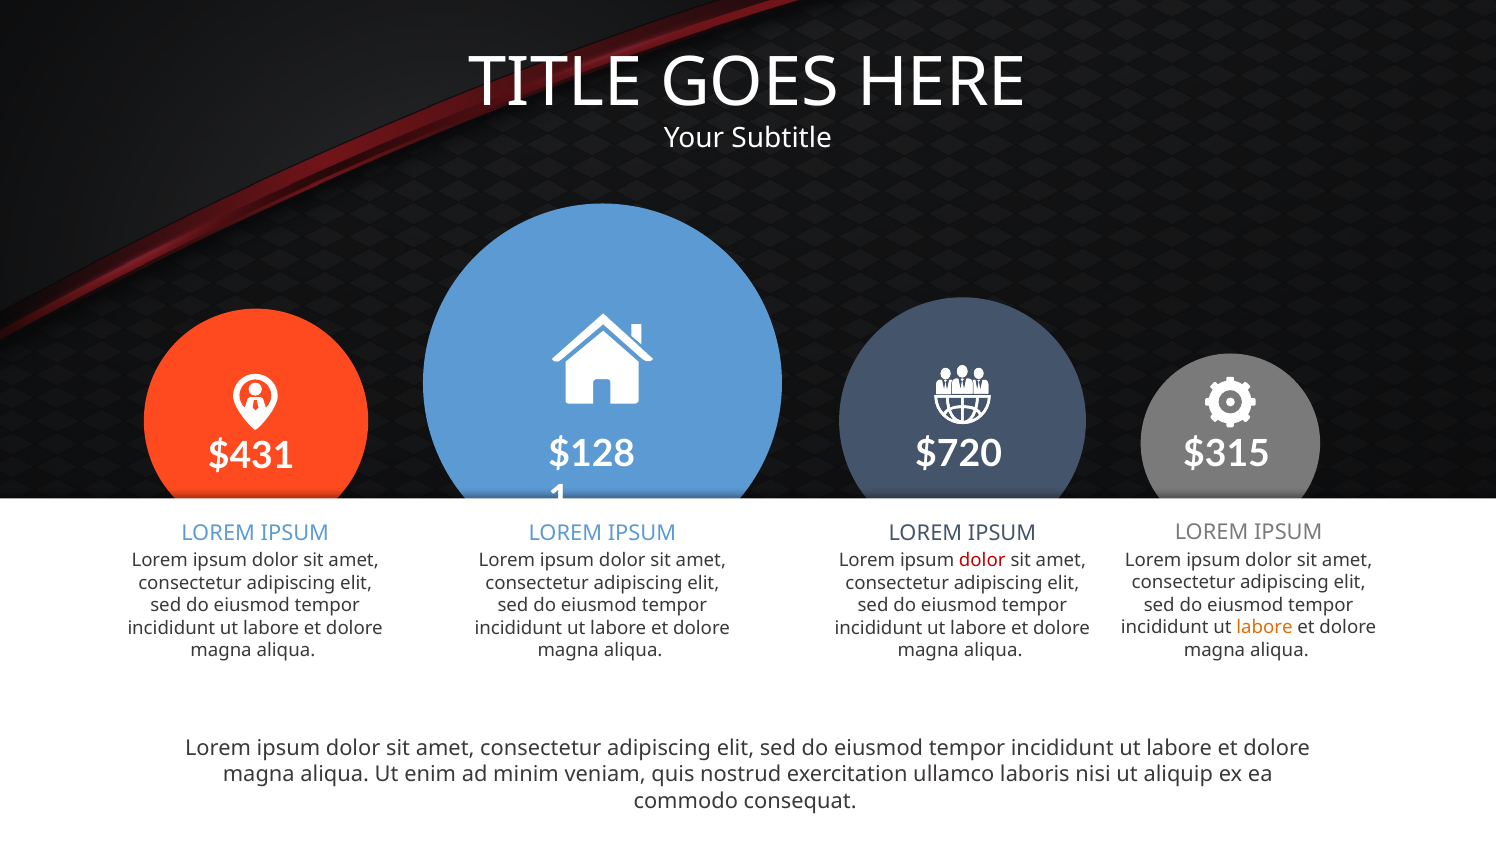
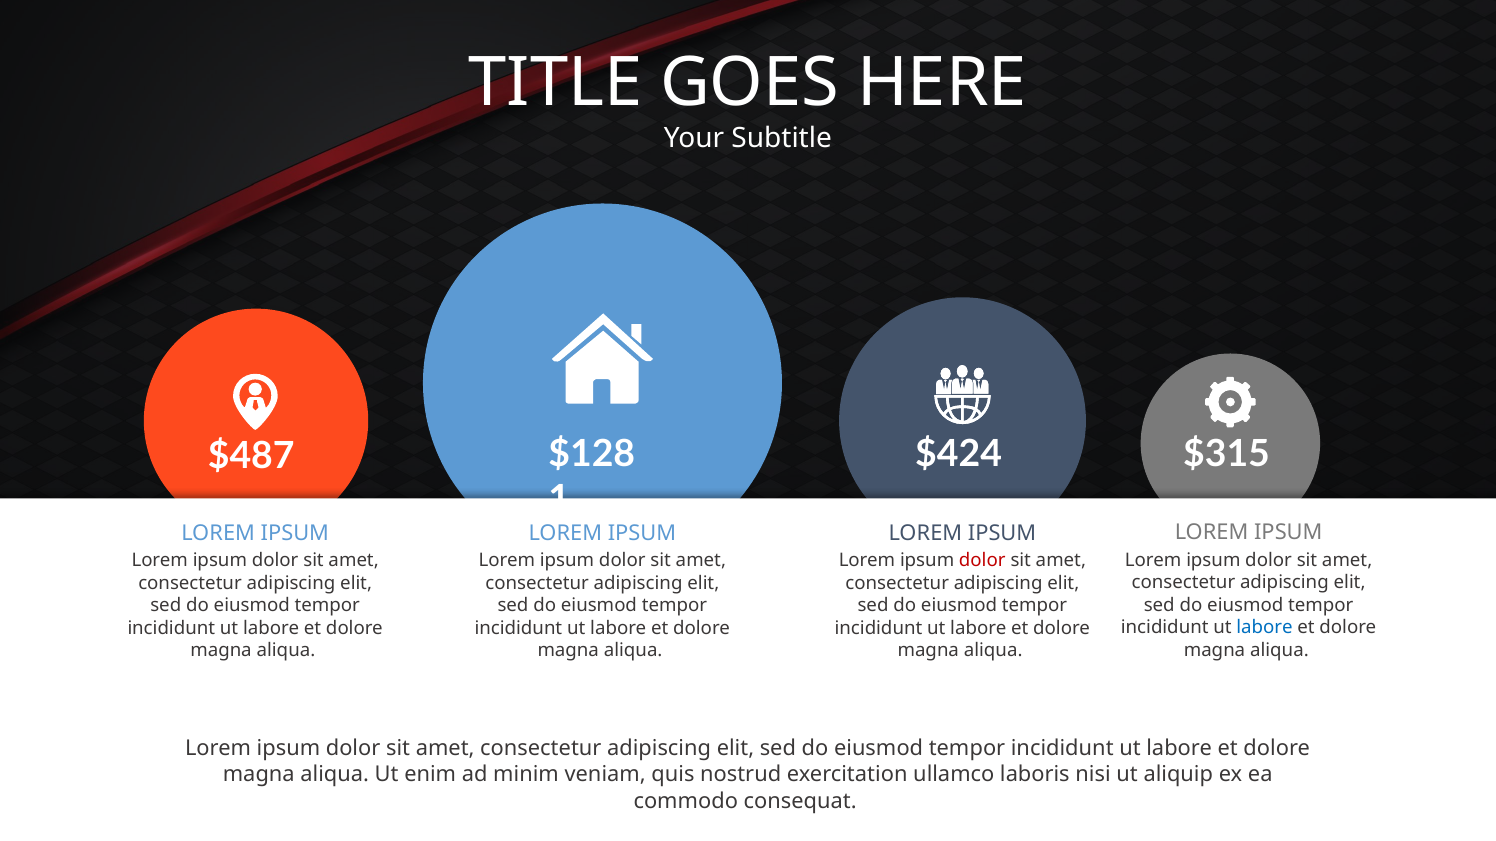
$720: $720 -> $424 (959, 455)
$431: $431 -> $487 (251, 457)
labore colour: orange -> blue (1265, 628)
